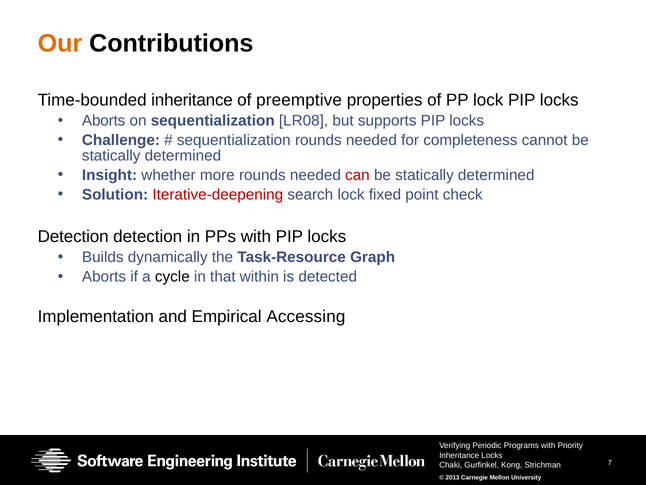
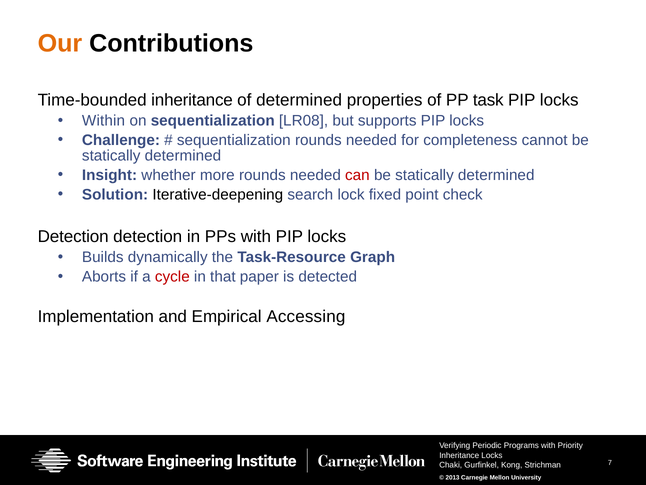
of preemptive: preemptive -> determined (299, 100)
PP lock: lock -> task (488, 100)
Aborts: Aborts -> Within (104, 121)
Iterative-deepening colour: red -> black (218, 194)
cycle colour: black -> red (172, 276)
within: within -> paper (259, 276)
